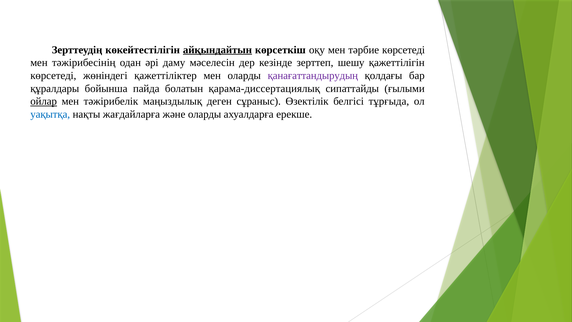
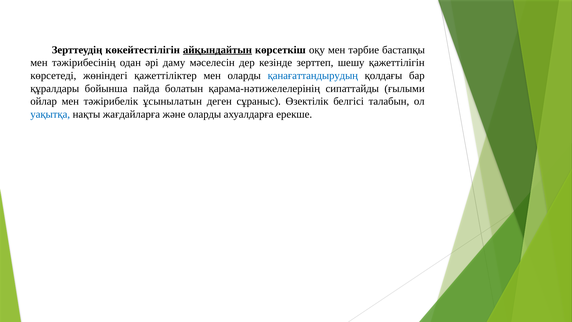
тәрбие көрсетеді: көрсетеді -> бастапқы (404, 50)
қанағаттандырудың colour: purple -> blue (313, 76)
қарама-диссертациялық: қарама-диссертациялық -> қарама-нәтижелелерінің (264, 88)
ойлар underline: present -> none (44, 101)
маңыздылық: маңыздылық -> ұсынылатын (172, 101)
тұрғыда: тұрғыда -> талабын (389, 101)
